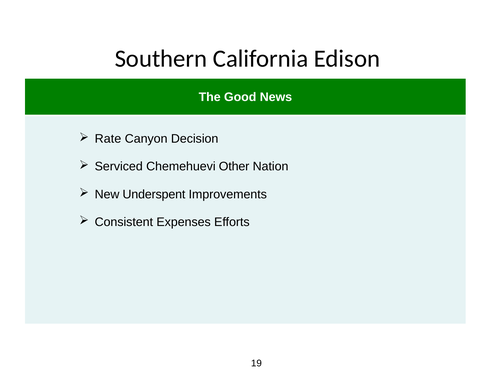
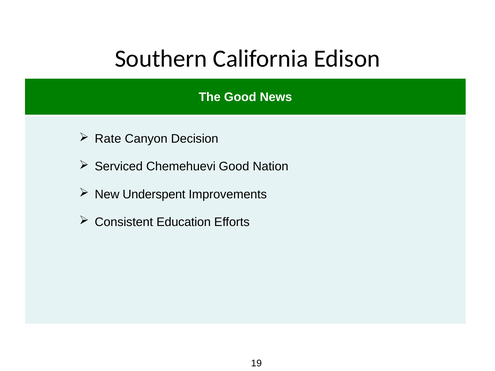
Chemehuevi Other: Other -> Good (234, 167)
Expenses: Expenses -> Education (184, 222)
